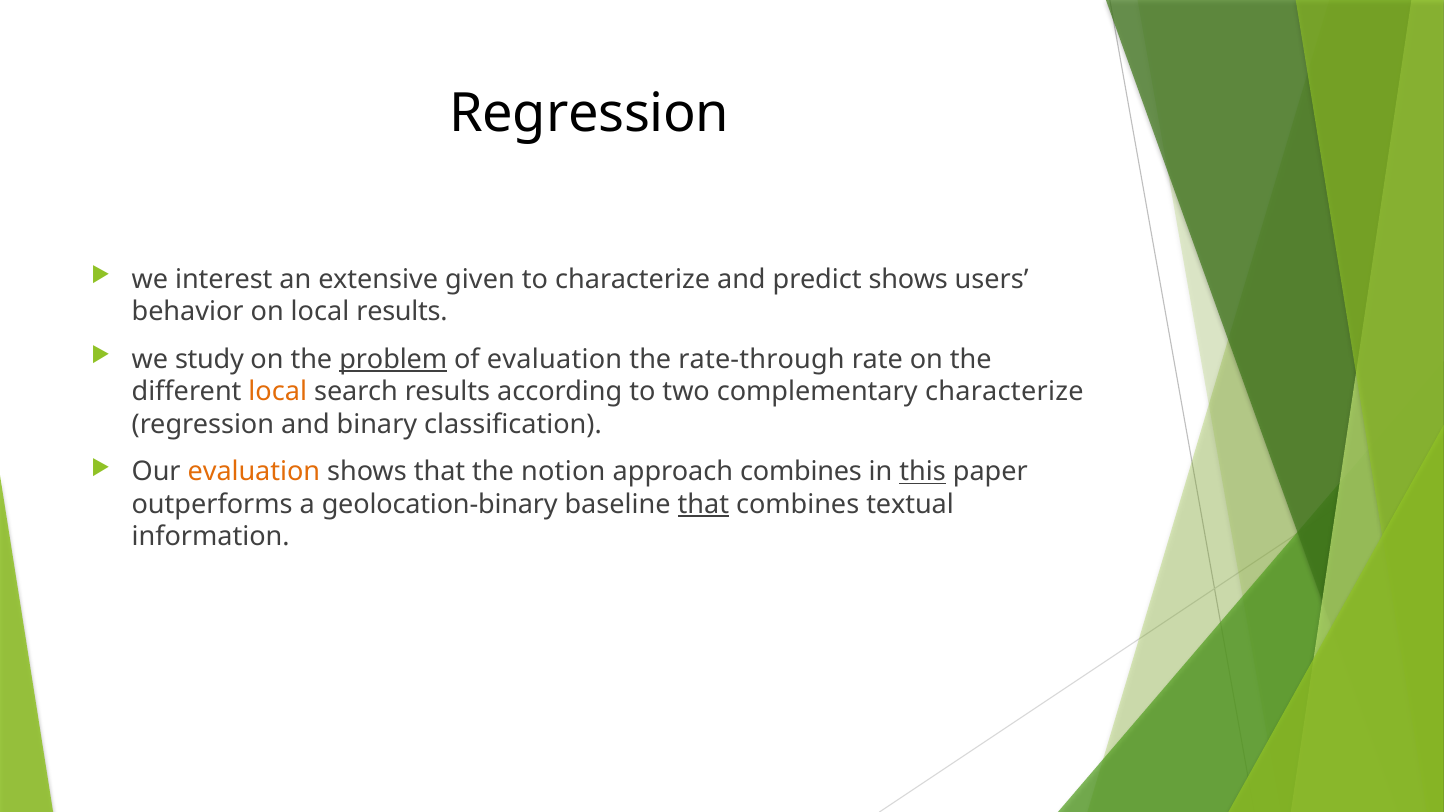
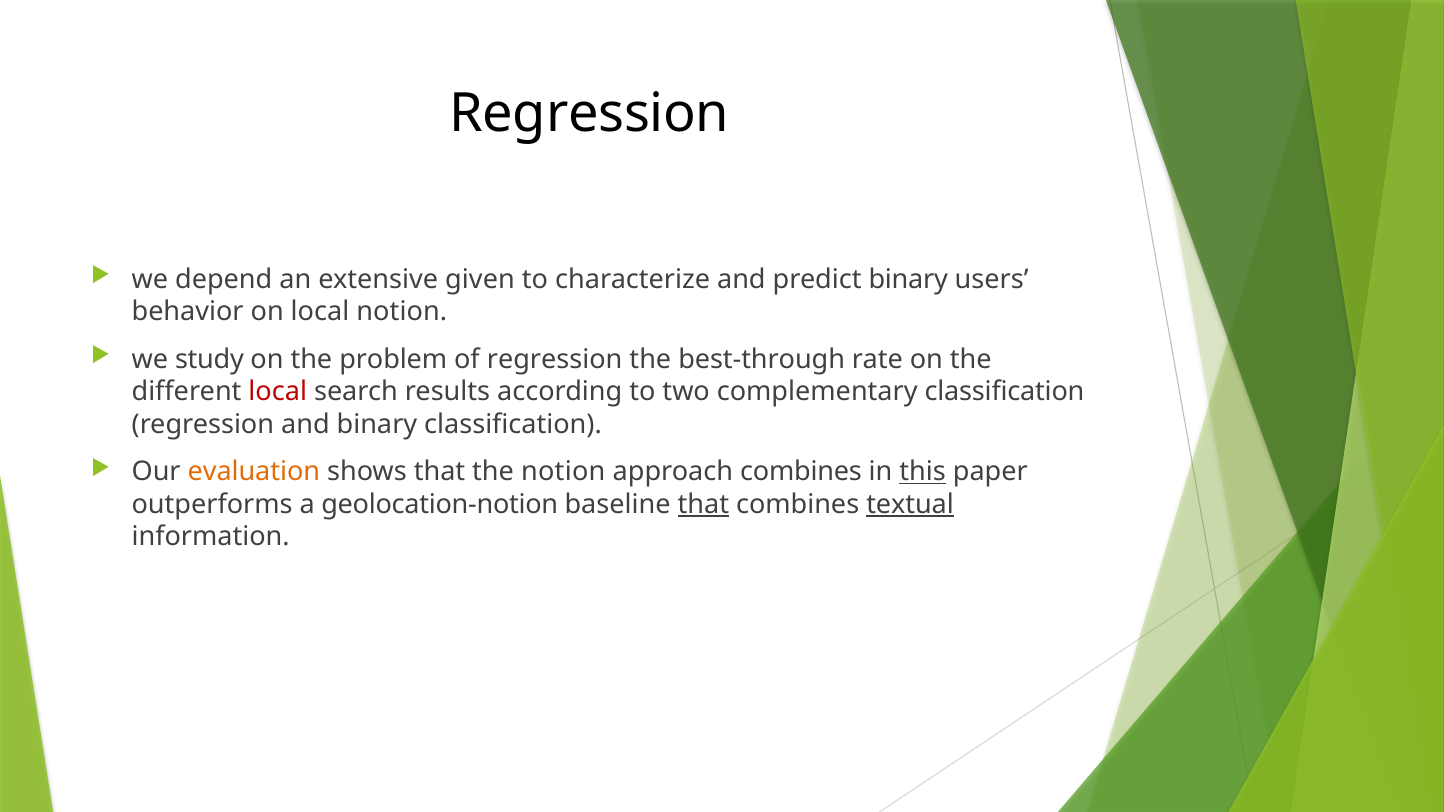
interest: interest -> depend (224, 279)
predict shows: shows -> binary (908, 279)
local results: results -> notion (402, 312)
problem underline: present -> none (393, 359)
of evaluation: evaluation -> regression (555, 359)
rate-through: rate-through -> best-through (762, 359)
local colour: orange -> red (278, 392)
complementary characterize: characterize -> classification (1005, 392)
geolocation-binary: geolocation-binary -> geolocation-notion (440, 505)
textual underline: none -> present (910, 505)
